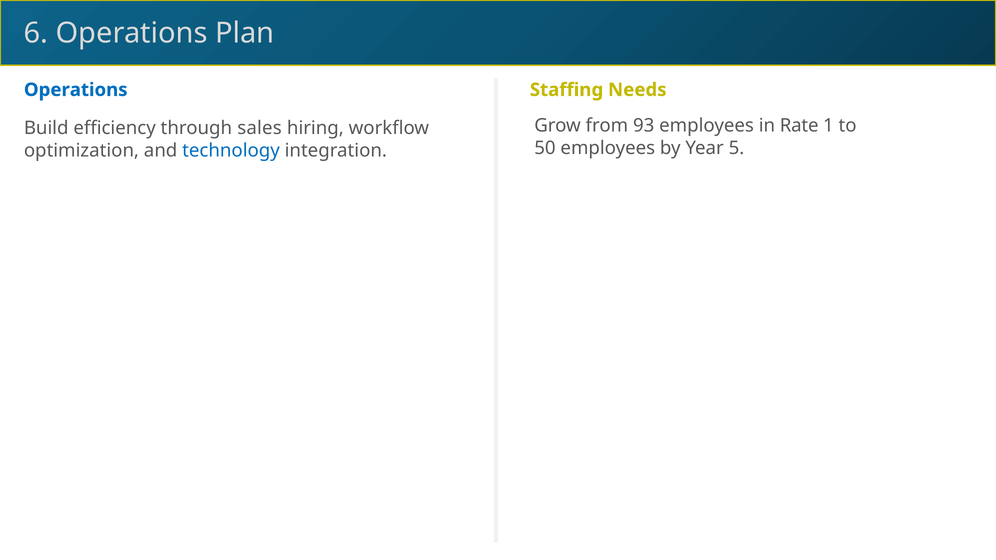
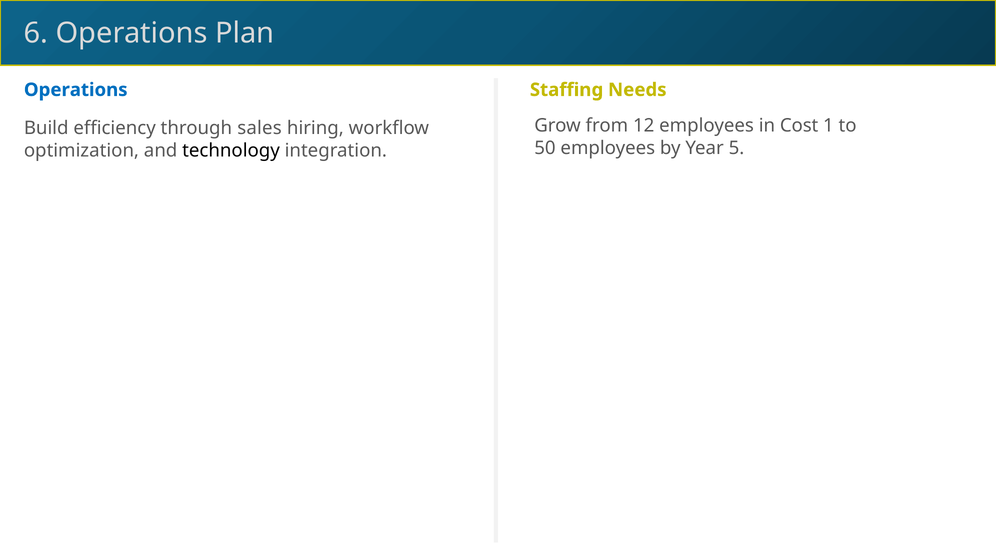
93: 93 -> 12 (644, 126)
Rate: Rate -> Cost (799, 126)
technology colour: blue -> black (231, 151)
